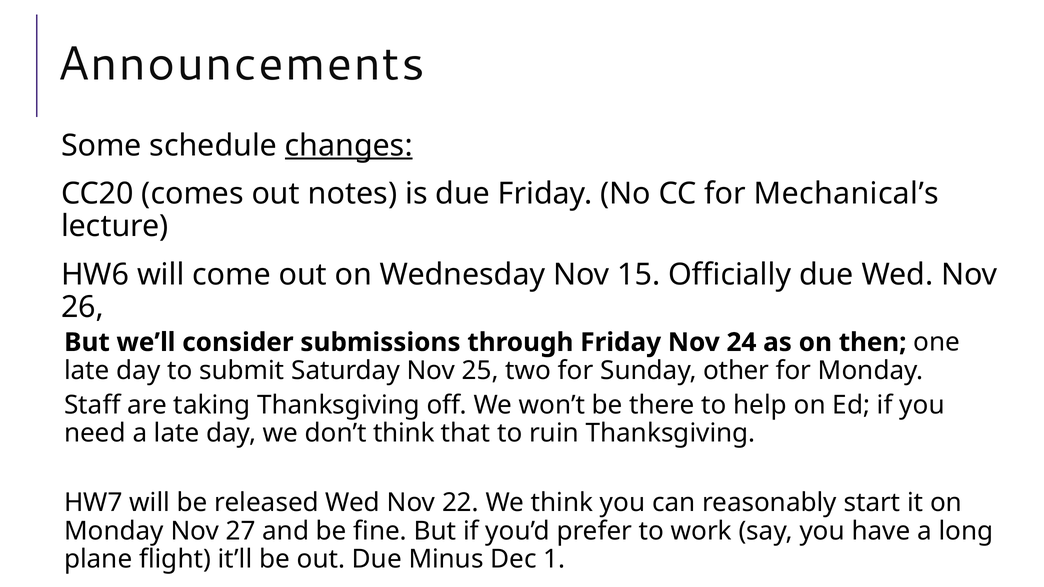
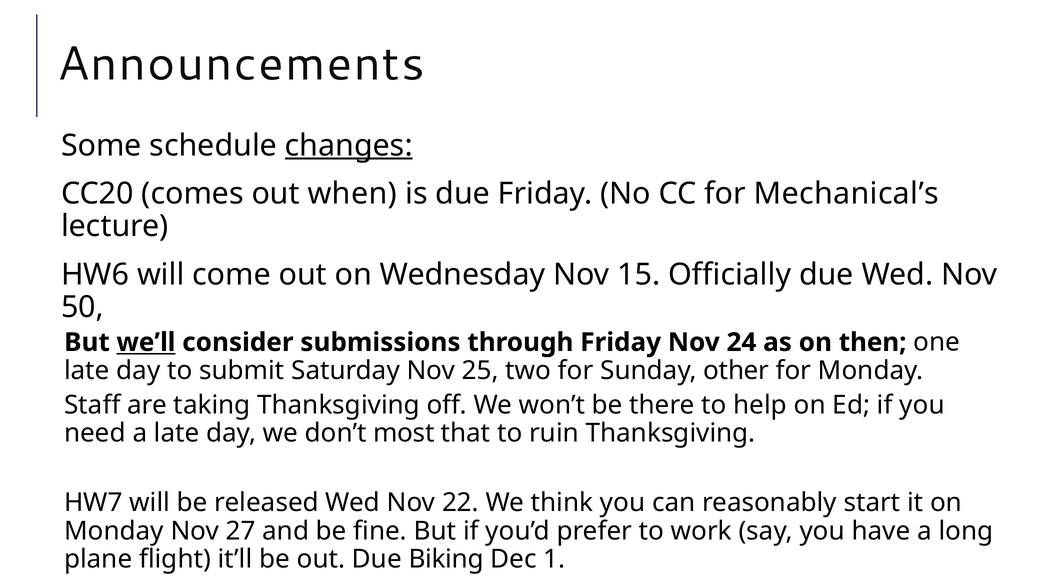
notes: notes -> when (352, 194)
26: 26 -> 50 (82, 308)
we’ll underline: none -> present (146, 342)
don’t think: think -> most (404, 434)
Minus: Minus -> Biking (446, 559)
